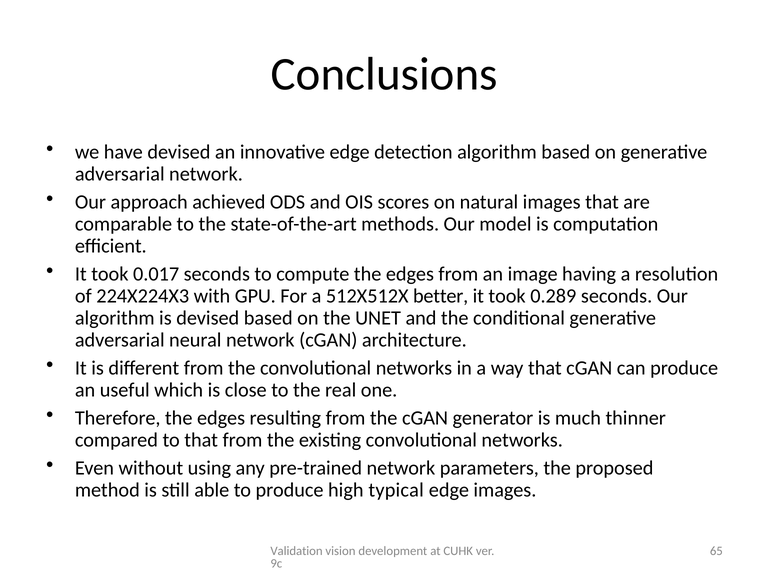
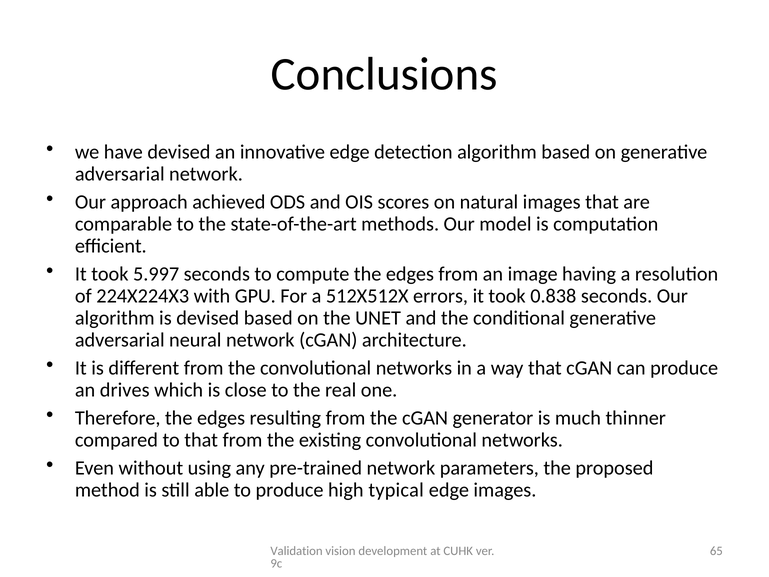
0.017: 0.017 -> 5.997 (156, 274)
better: better -> errors (441, 296)
0.289: 0.289 -> 0.838 (553, 296)
useful: useful -> drives (125, 390)
